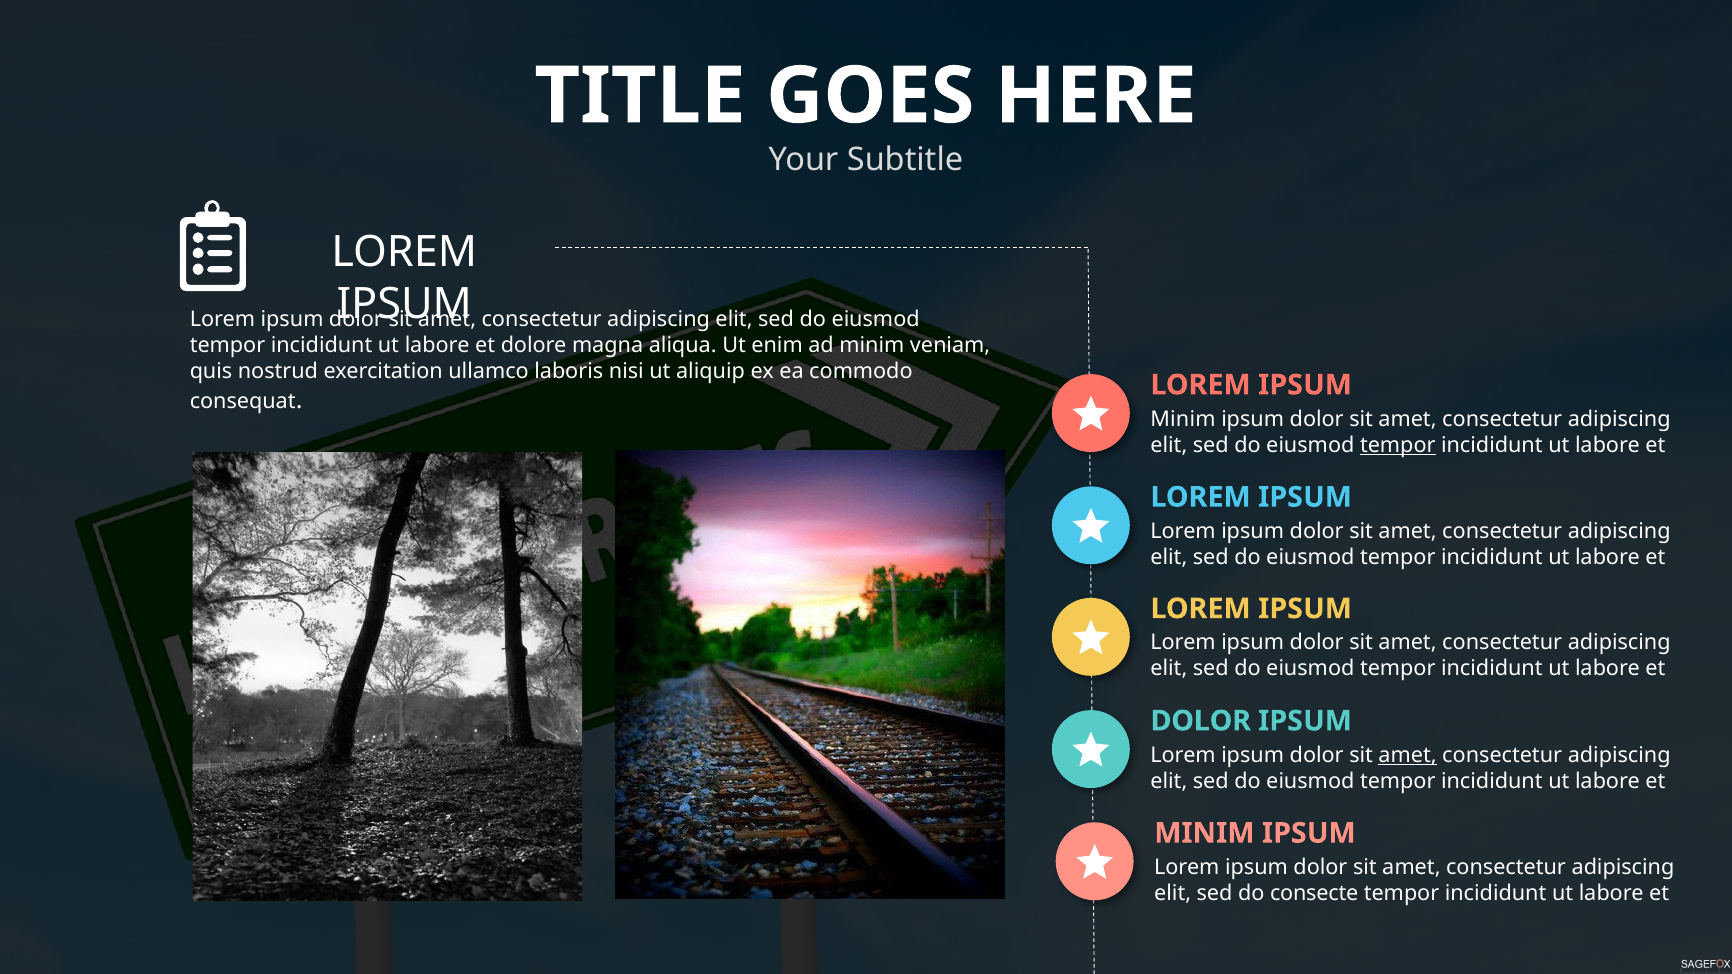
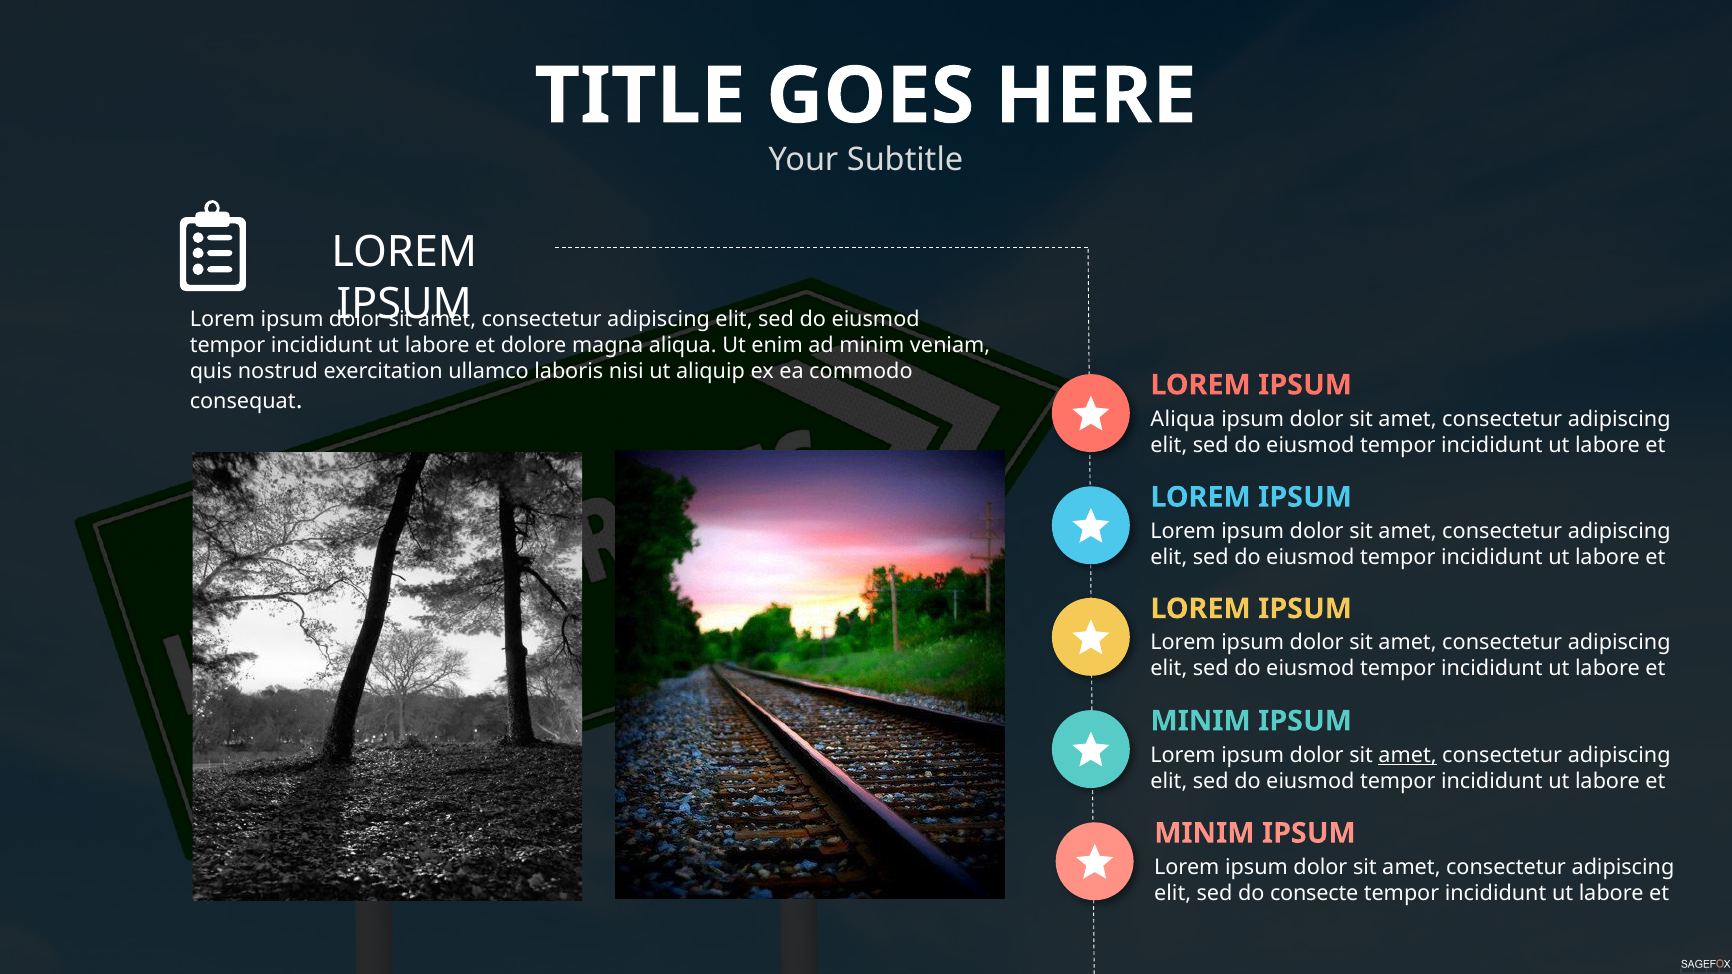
Minim: Minim -> Aliqua (1183, 419)
tempor underline: present -> none (1398, 445)
DOLOR: DOLOR -> MINIM (1201, 721)
